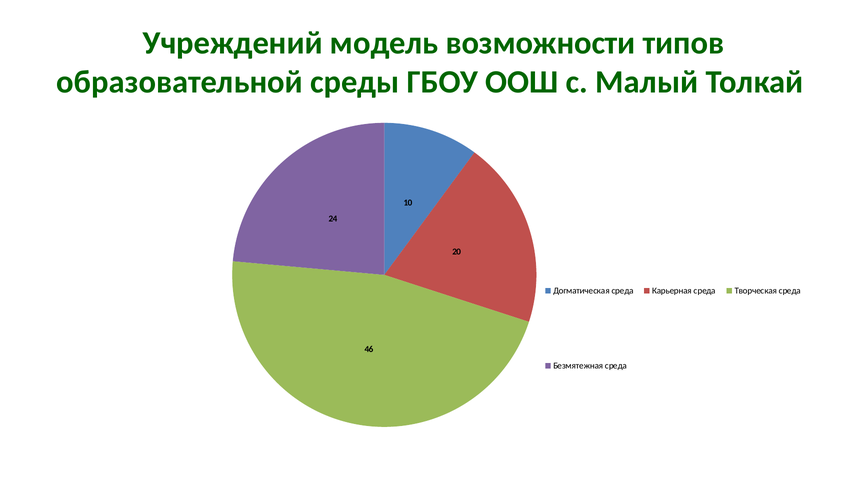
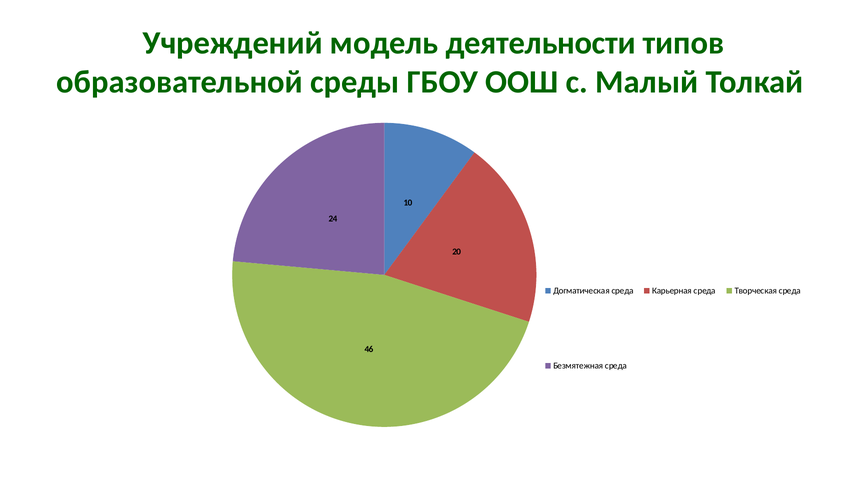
возможности: возможности -> деятельности (541, 43)
